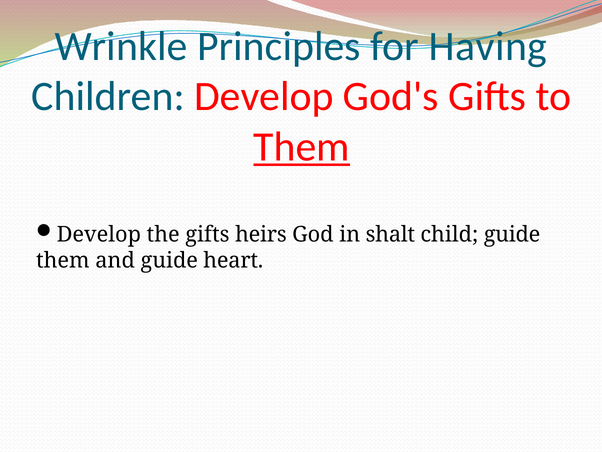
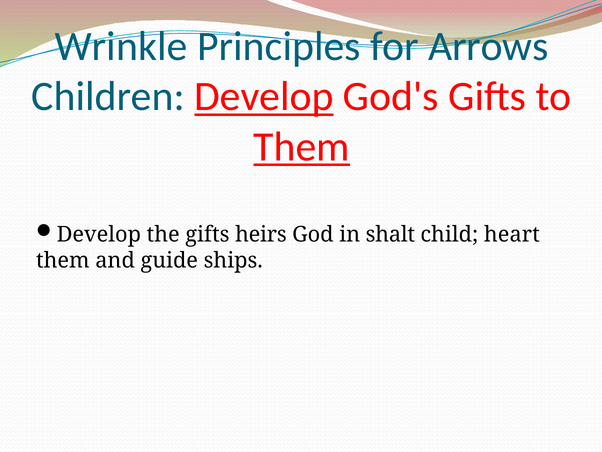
Having: Having -> Arrows (488, 46)
Develop underline: none -> present (264, 97)
child guide: guide -> heart (512, 234)
heart: heart -> ships (233, 260)
